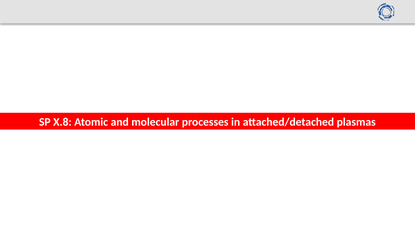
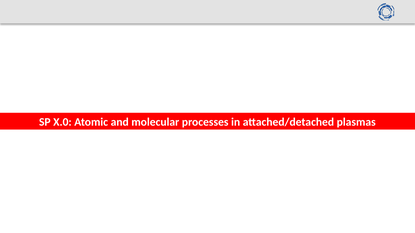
X.8: X.8 -> X.0 (62, 122)
